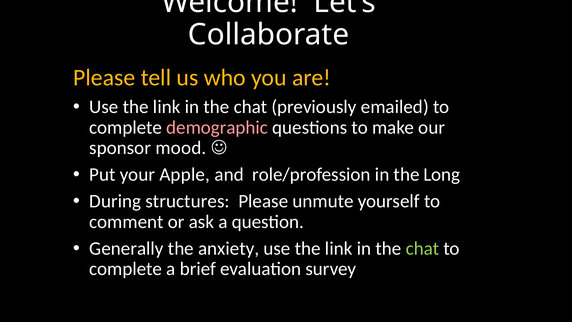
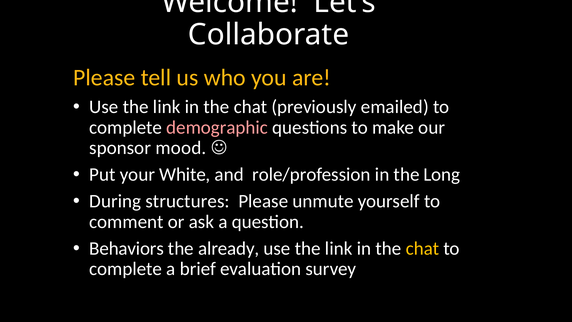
Apple: Apple -> White (185, 174)
Generally: Generally -> Behaviors (127, 248)
anxiety: anxiety -> already (229, 248)
chat colour: light green -> yellow (422, 248)
